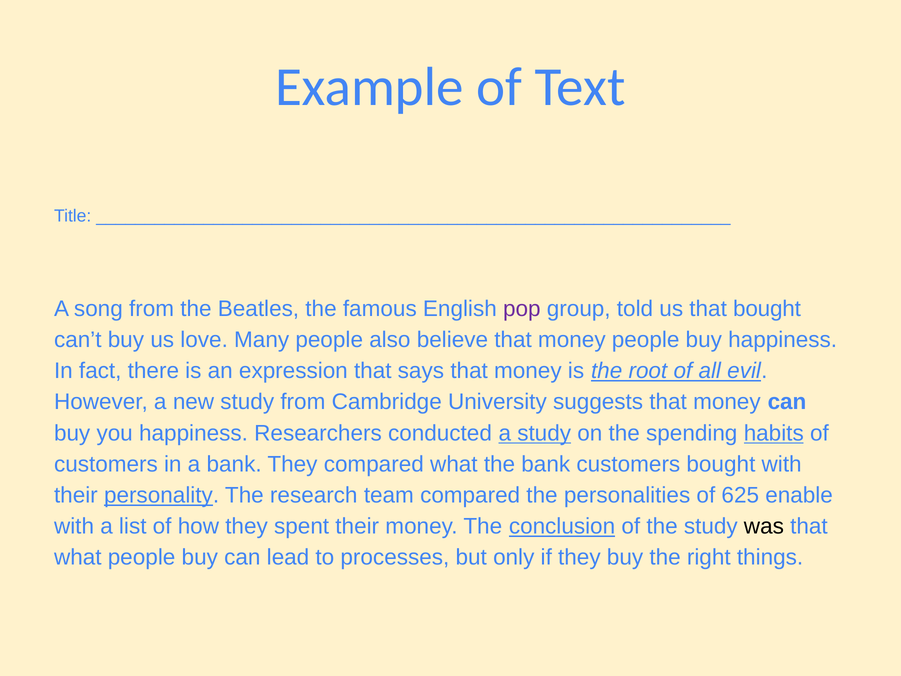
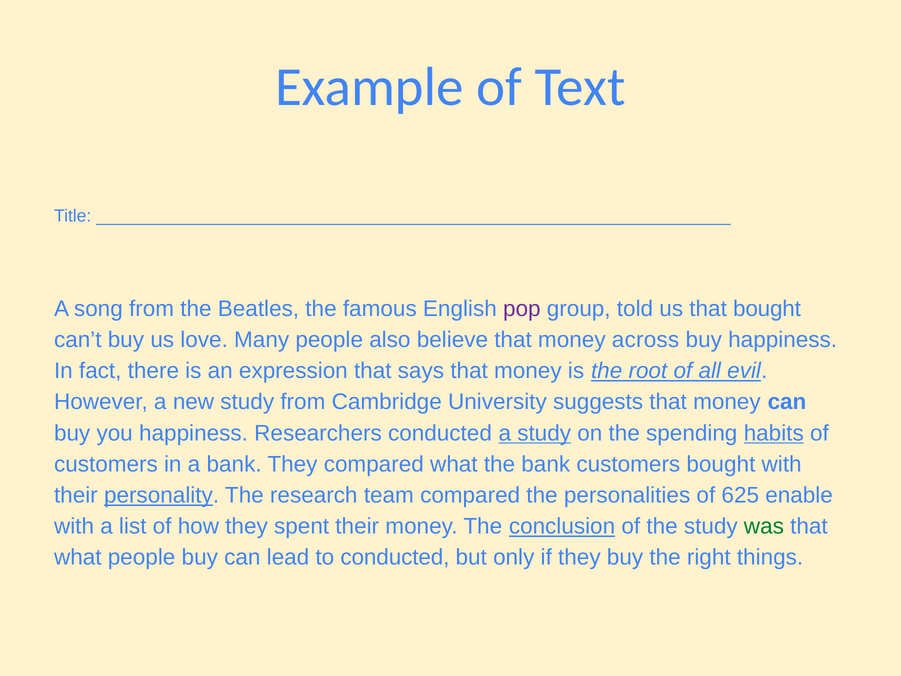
money people: people -> across (646, 340)
was colour: black -> green (764, 526)
to processes: processes -> conducted (395, 557)
